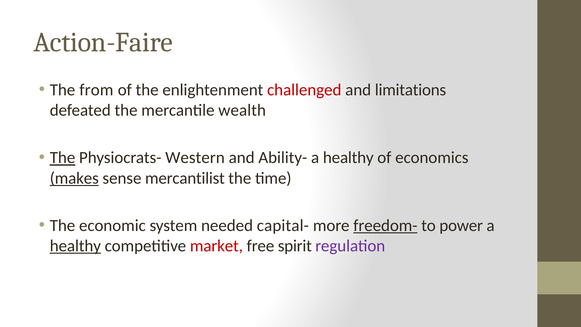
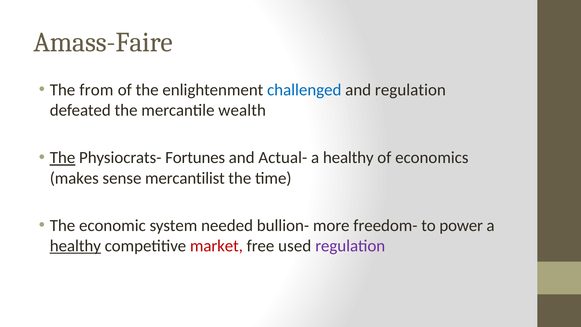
Action-Faire: Action-Faire -> Amass-Faire (103, 42)
challenged colour: red -> blue (304, 90)
and limitations: limitations -> regulation (410, 90)
Western: Western -> Fortunes (195, 158)
Ability-: Ability- -> Actual- (283, 158)
makes underline: present -> none (74, 178)
capital-: capital- -> bullion- (283, 225)
freedom- underline: present -> none (385, 225)
spirit: spirit -> used (295, 246)
